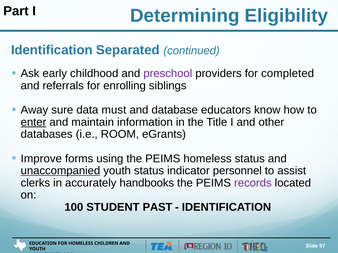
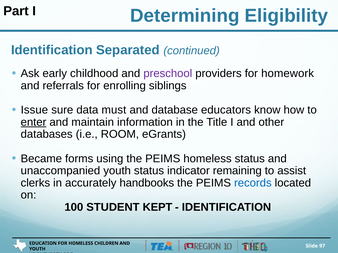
completed: completed -> homework (288, 74)
Away: Away -> Issue (34, 110)
Improve: Improve -> Became (41, 159)
unaccompanied underline: present -> none (60, 171)
personnel: personnel -> remaining (237, 171)
records colour: purple -> blue (253, 183)
PAST: PAST -> KEPT (158, 208)
